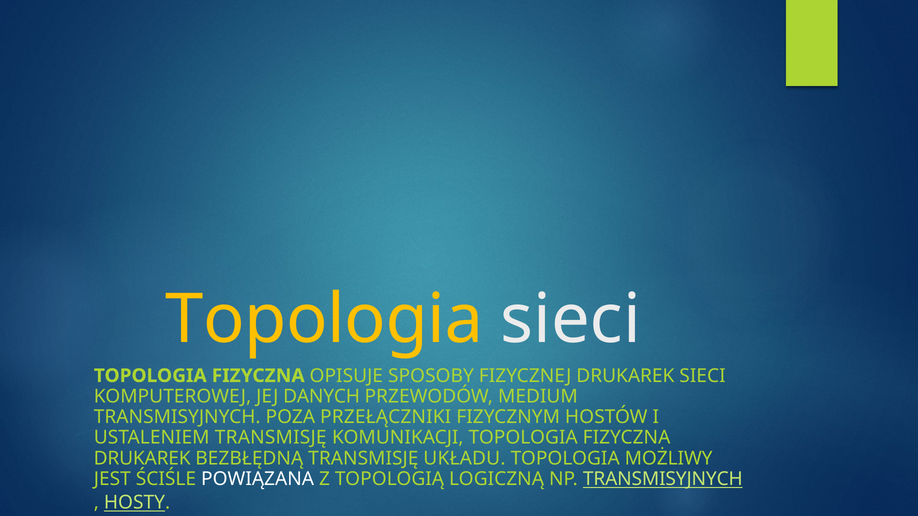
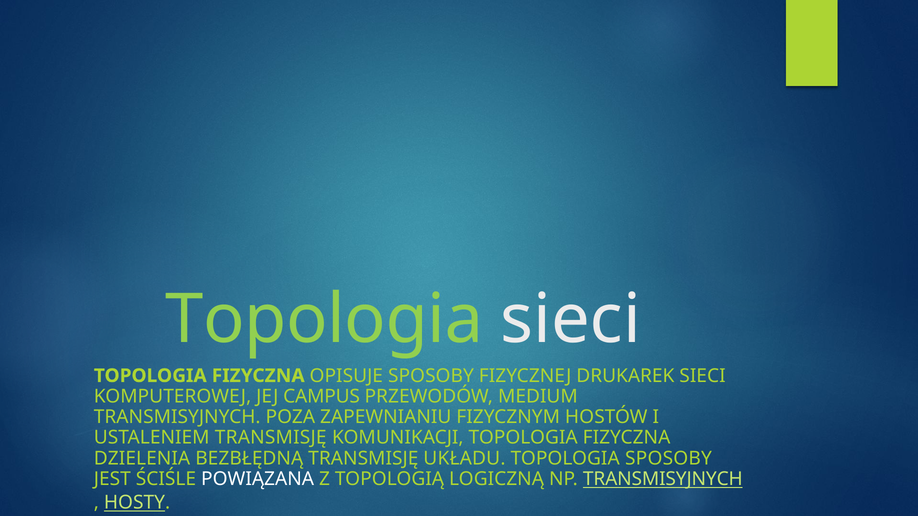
Topologia colour: yellow -> light green (324, 320)
DANYCH: DANYCH -> CAMPUS (322, 397)
PRZEŁĄCZNIKI: PRZEŁĄCZNIKI -> ZAPEWNIANIU (386, 417)
DRUKAREK: DRUKAREK -> DZIELENIA (142, 459)
TOPOLOGIA MOŻLIWY: MOŻLIWY -> SPOSOBY (668, 459)
